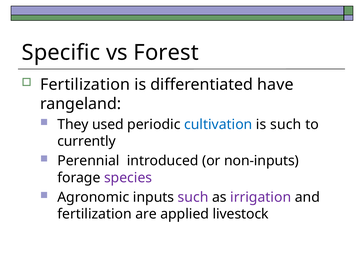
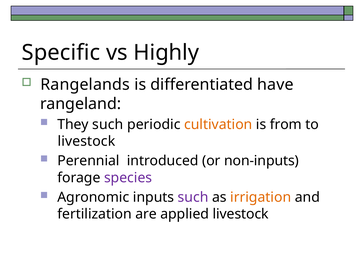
Forest: Forest -> Highly (166, 53)
Fertilization: Fertilization -> Rangelands (85, 85)
They used: used -> such (108, 124)
cultivation colour: blue -> orange (218, 124)
is such: such -> from (286, 124)
currently: currently -> livestock (86, 141)
irrigation colour: purple -> orange (261, 197)
